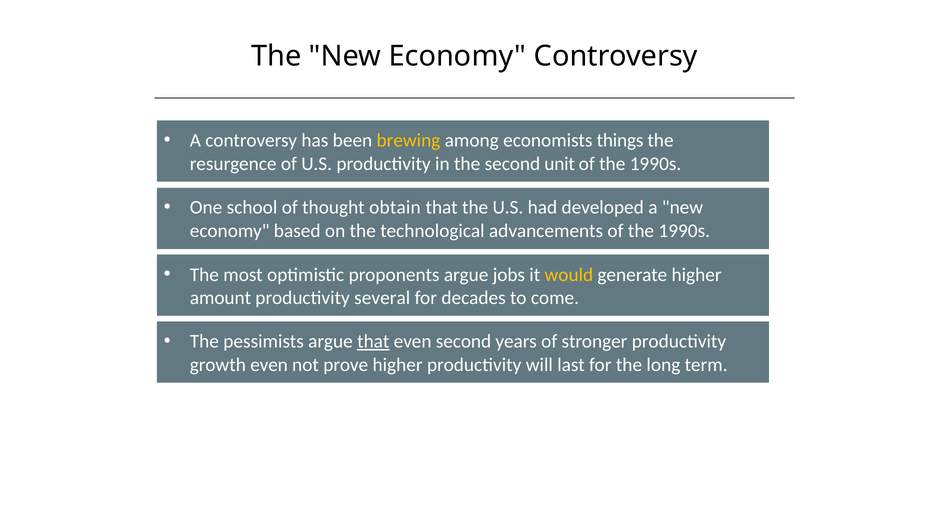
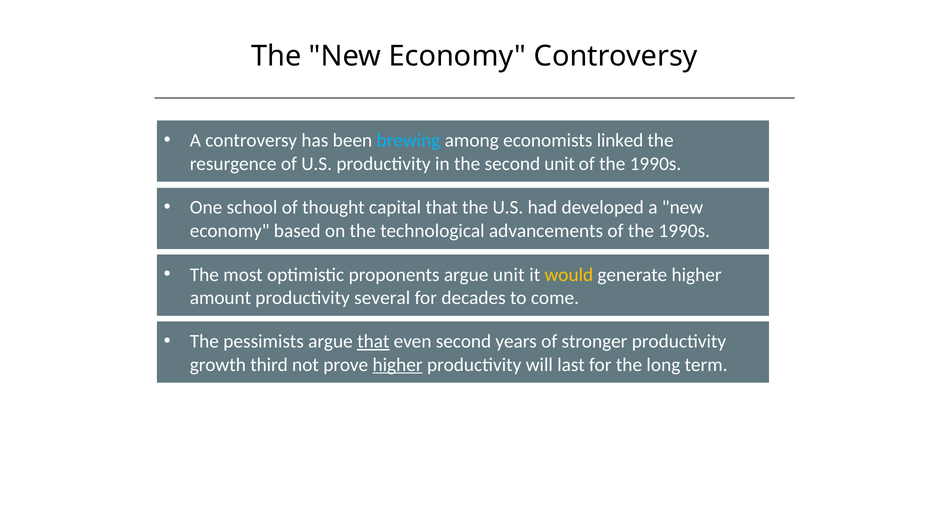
brewing colour: yellow -> light blue (408, 141)
things: things -> linked (620, 141)
obtain: obtain -> capital (395, 208)
argue jobs: jobs -> unit (509, 275)
growth even: even -> third (269, 365)
higher underline: none -> present (398, 365)
